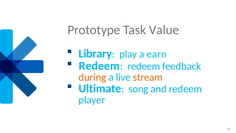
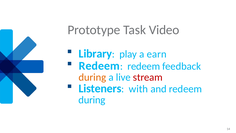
Value: Value -> Video (164, 30)
stream colour: orange -> red (148, 77)
Ultimate: Ultimate -> Listeners (100, 88)
song: song -> with (138, 89)
player: player -> during (92, 100)
